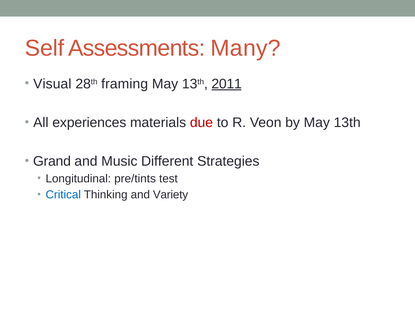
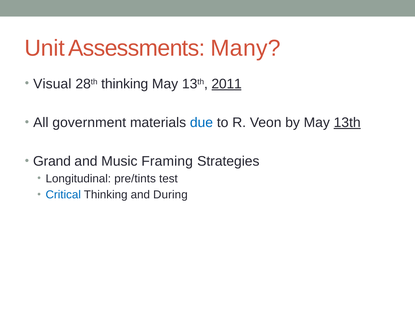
Self: Self -> Unit (45, 48)
28th framing: framing -> thinking (125, 84)
experiences: experiences -> government (89, 123)
due colour: red -> blue (201, 123)
13th underline: none -> present (347, 123)
Different: Different -> Framing (167, 161)
Variety: Variety -> During (170, 195)
